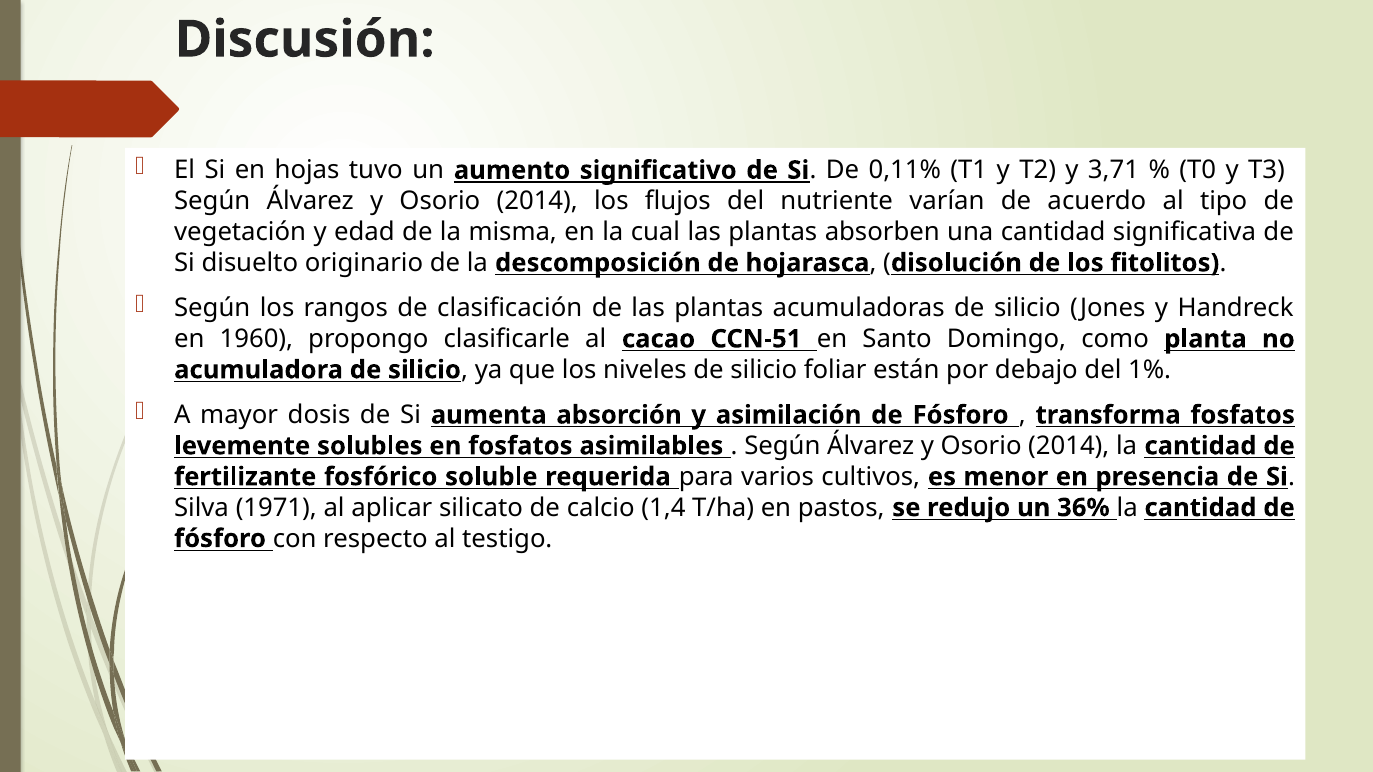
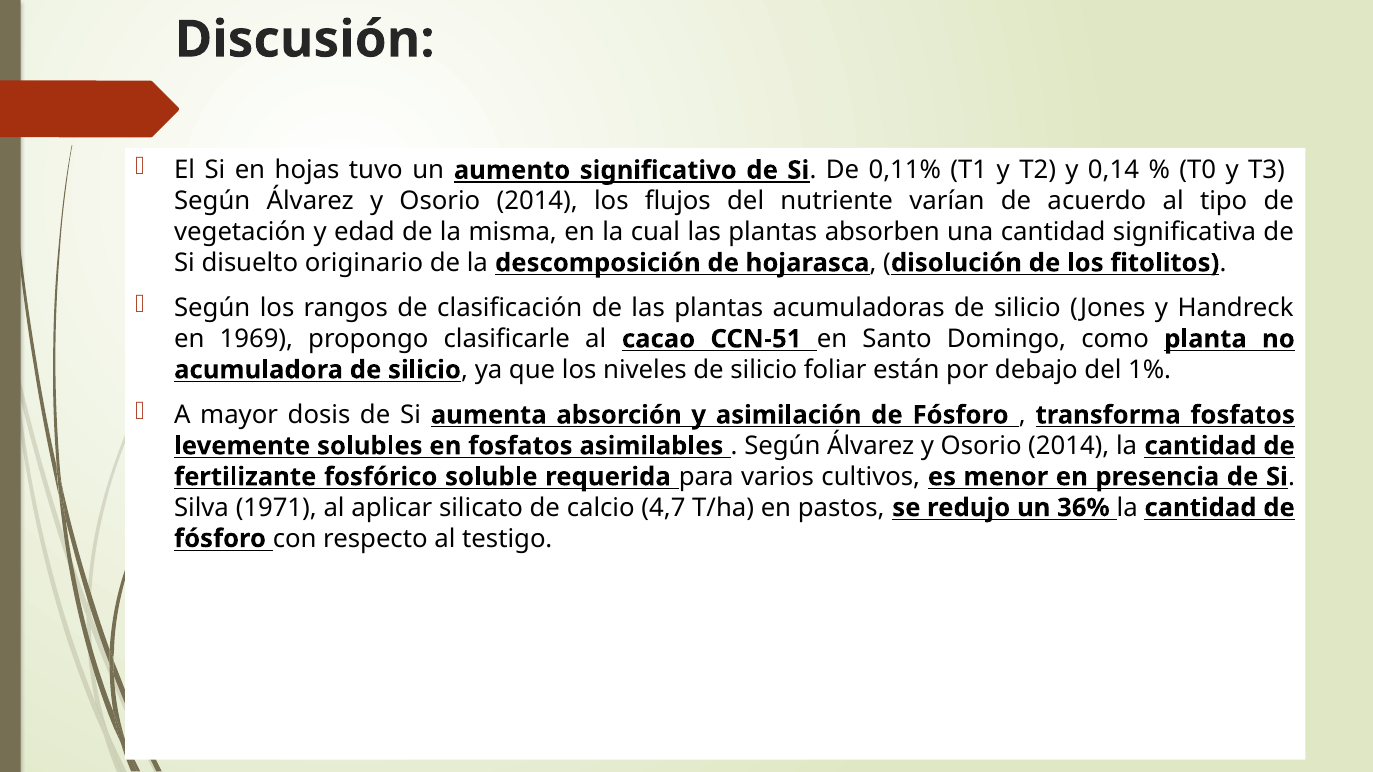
3,71: 3,71 -> 0,14 (1113, 170)
1960: 1960 -> 1969 (256, 339)
1,4: 1,4 -> 4,7 (663, 508)
